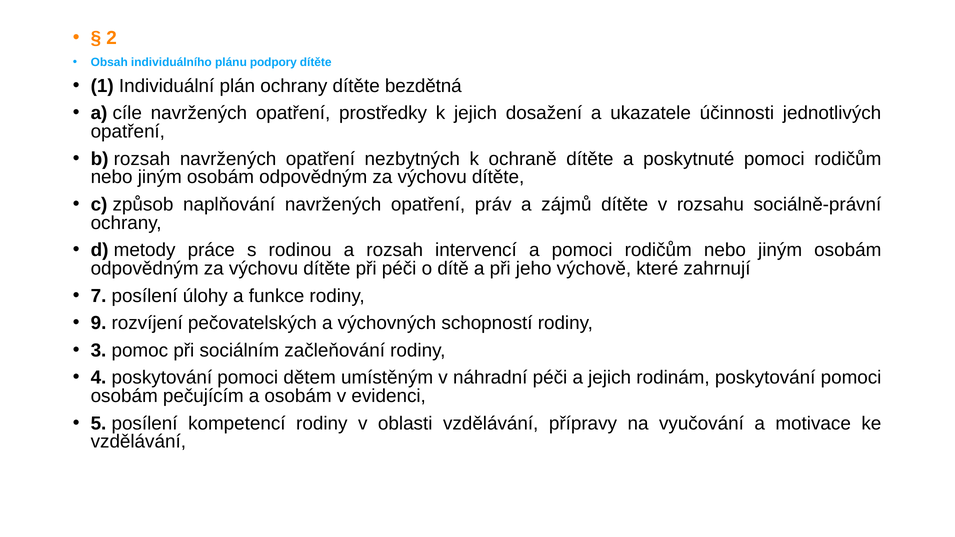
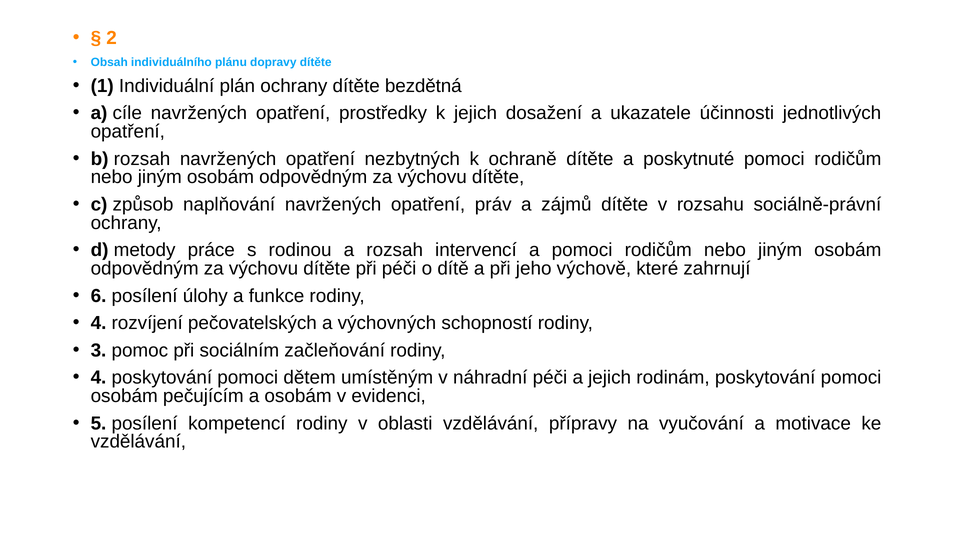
podpory: podpory -> dopravy (273, 62)
7: 7 -> 6 (99, 296)
9: 9 -> 4 (99, 323)
